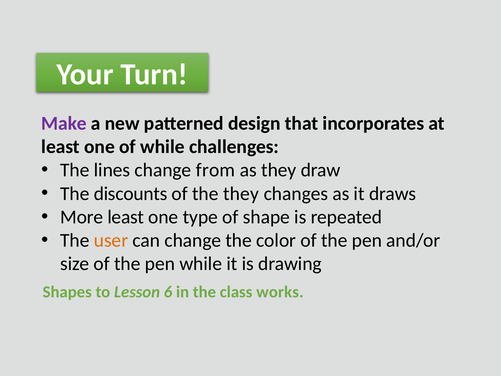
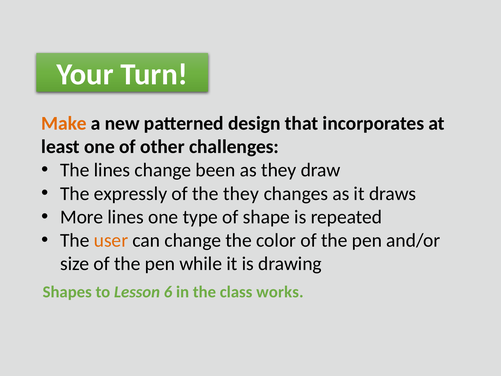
Make colour: purple -> orange (64, 123)
of while: while -> other (162, 147)
from: from -> been (216, 170)
discounts: discounts -> expressly (130, 193)
More least: least -> lines (126, 217)
